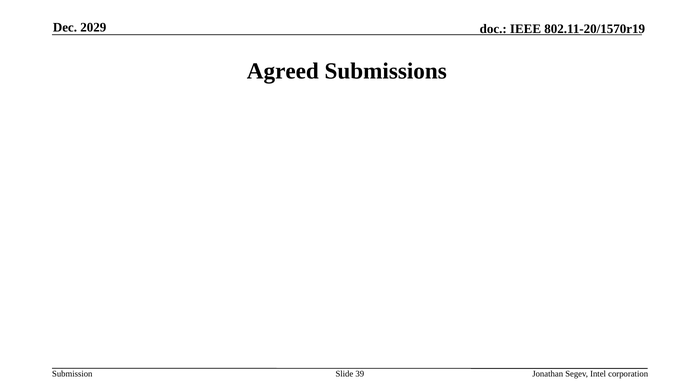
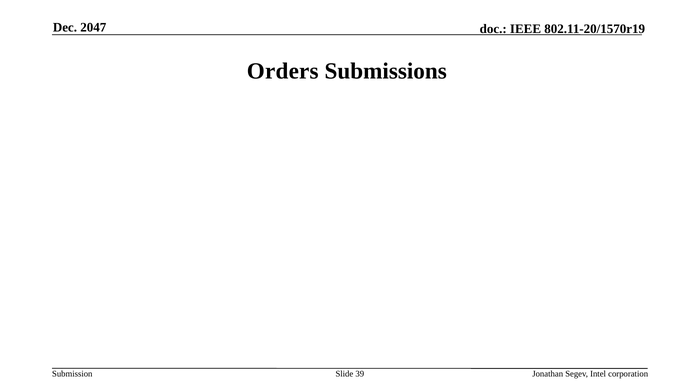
2029: 2029 -> 2047 (93, 28)
Agreed: Agreed -> Orders (283, 71)
